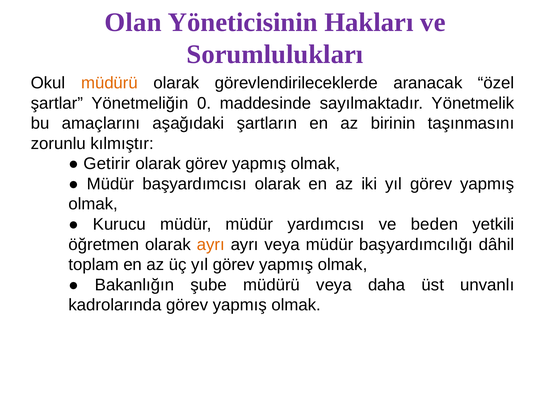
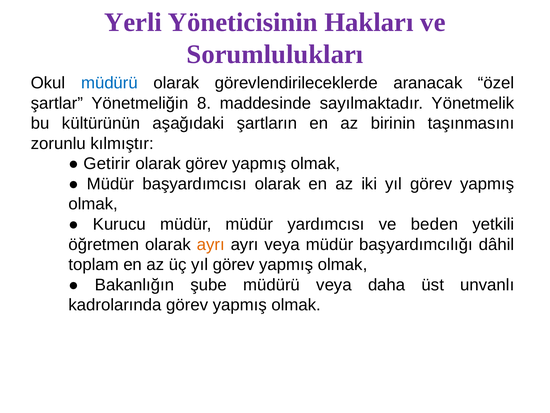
Olan: Olan -> Yerli (133, 22)
müdürü colour: orange -> blue (109, 83)
0: 0 -> 8 (204, 103)
amaçlarını: amaçlarını -> kültürünün (101, 123)
